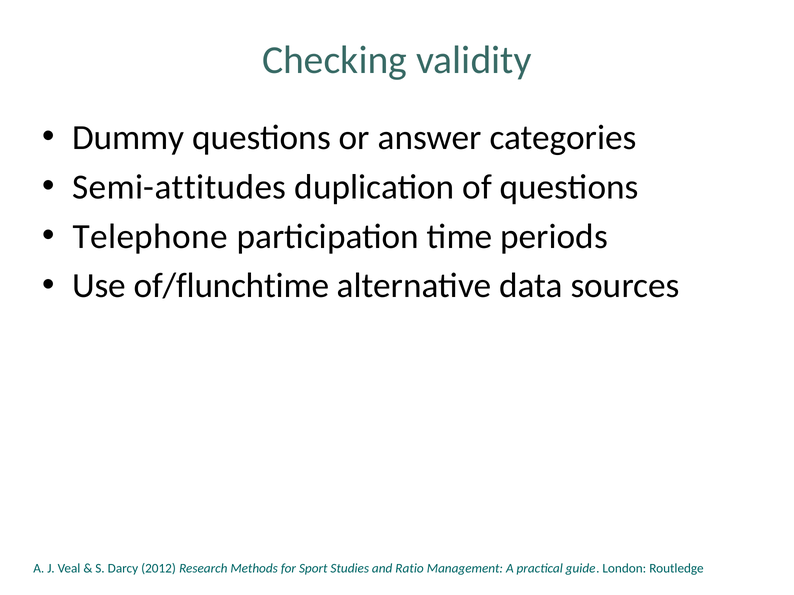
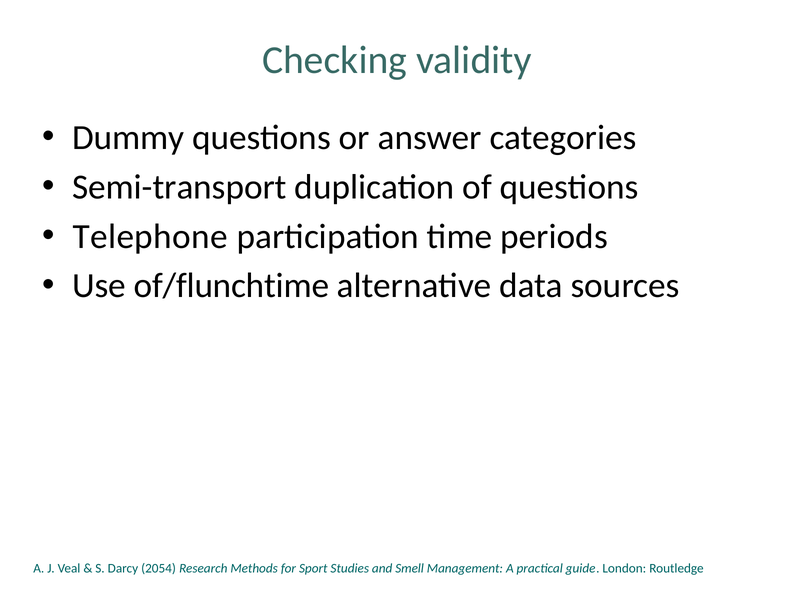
Semi-attitudes: Semi-attitudes -> Semi-transport (179, 187)
2012: 2012 -> 2054 (159, 569)
Ratio: Ratio -> Smell (410, 569)
